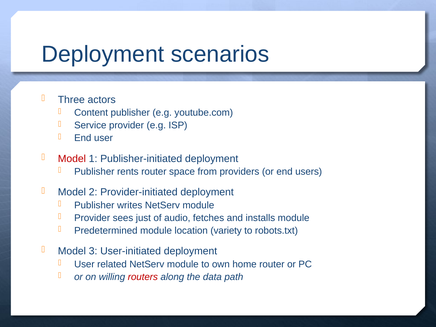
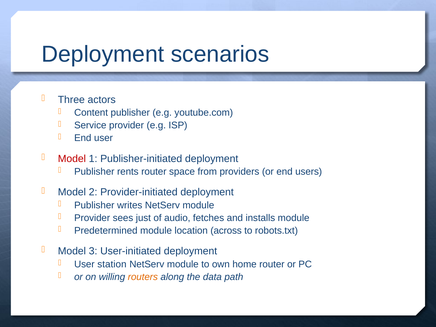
variety: variety -> across (226, 231)
related: related -> station (112, 264)
routers colour: red -> orange (143, 277)
